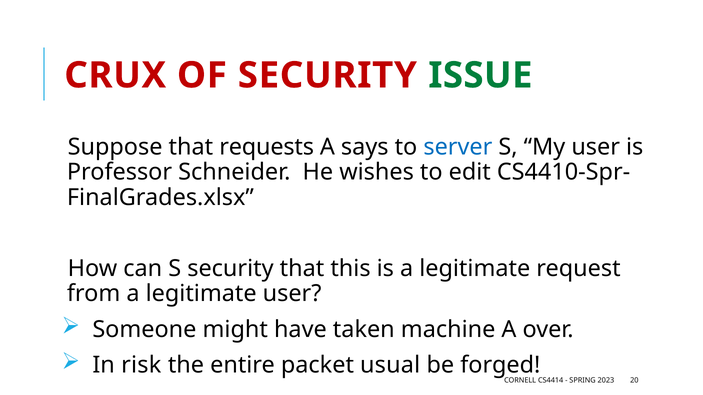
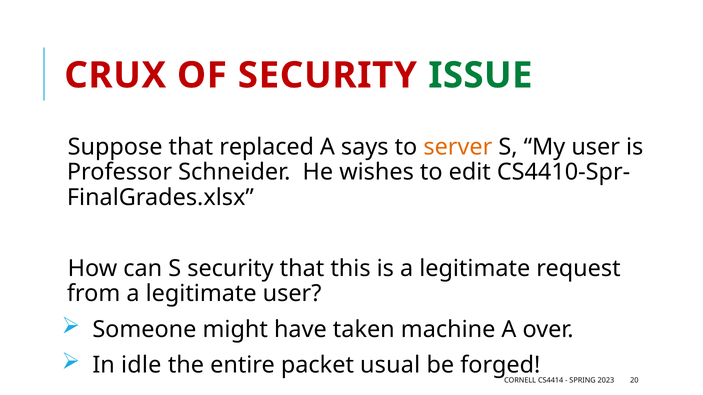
requests: requests -> replaced (267, 147)
server colour: blue -> orange (458, 147)
risk: risk -> idle (141, 365)
